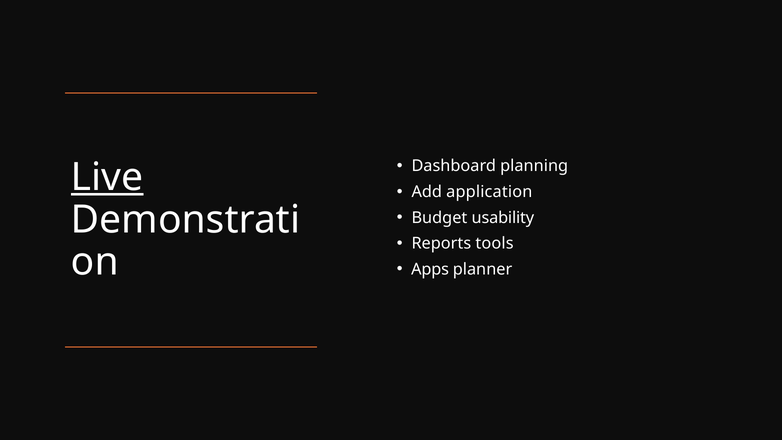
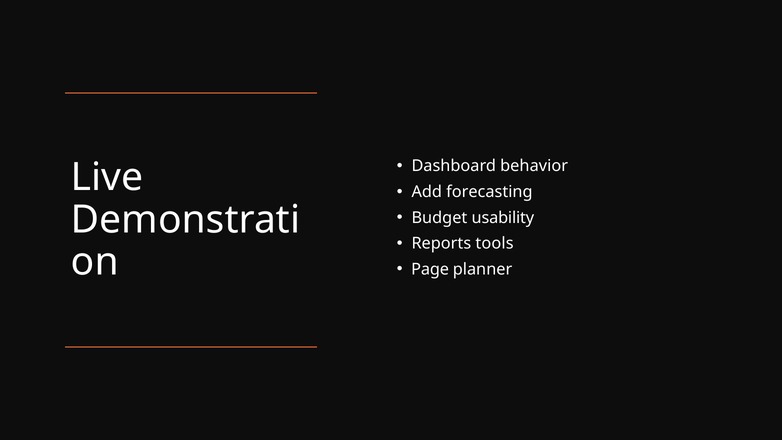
planning: planning -> behavior (534, 166)
Live underline: present -> none (107, 177)
application: application -> forecasting (489, 192)
Apps: Apps -> Page (430, 269)
